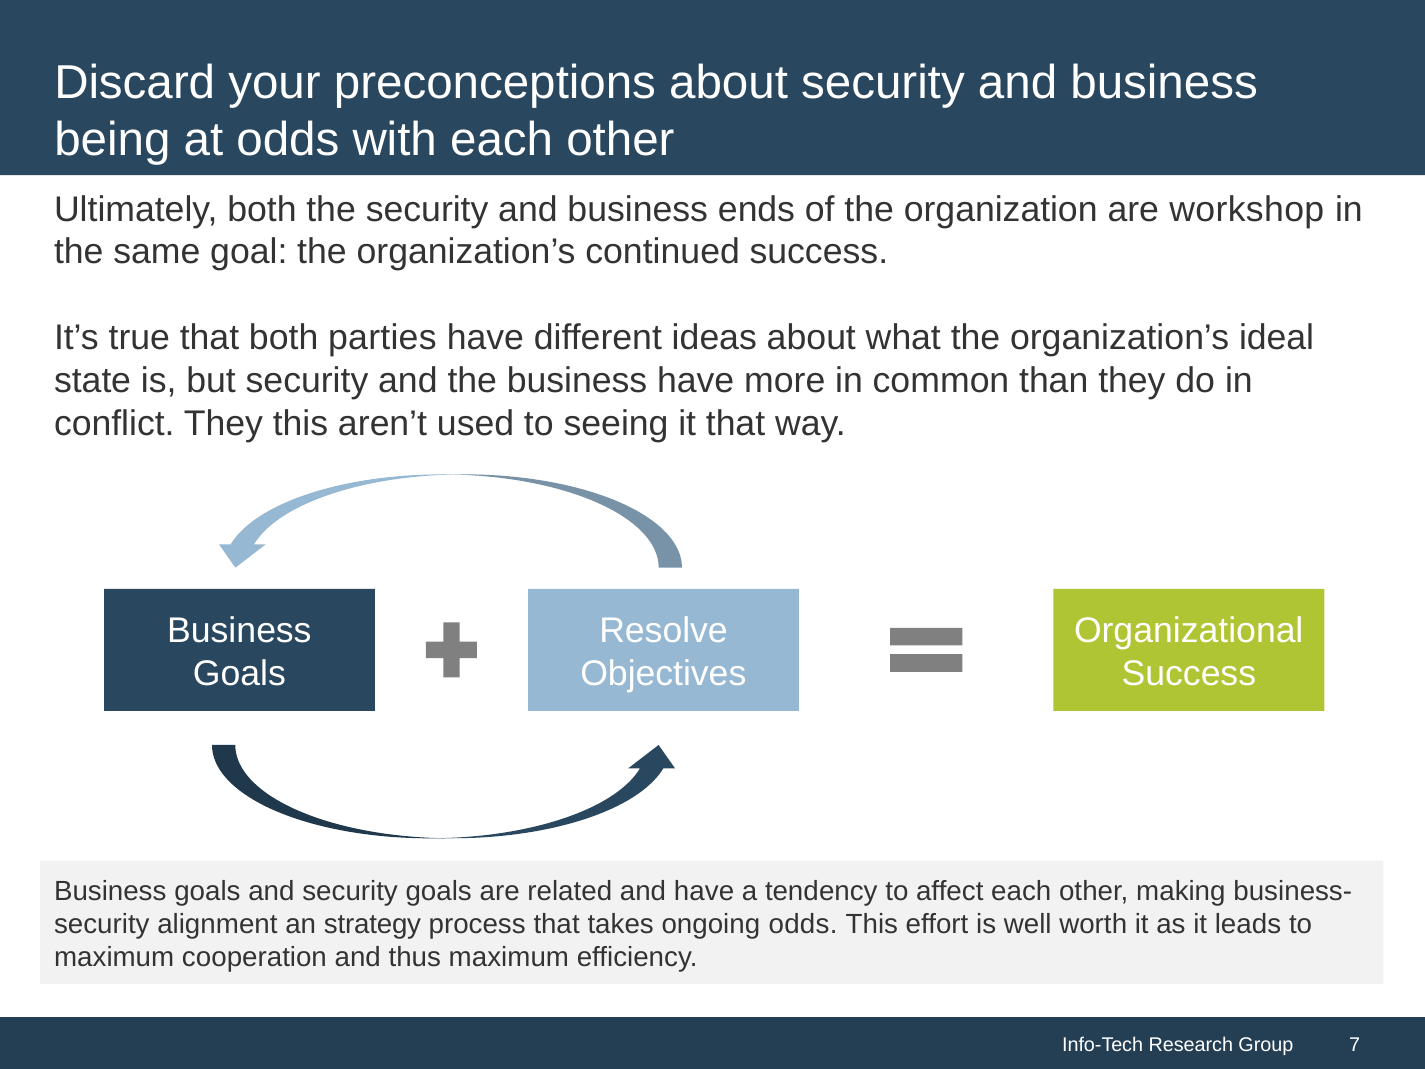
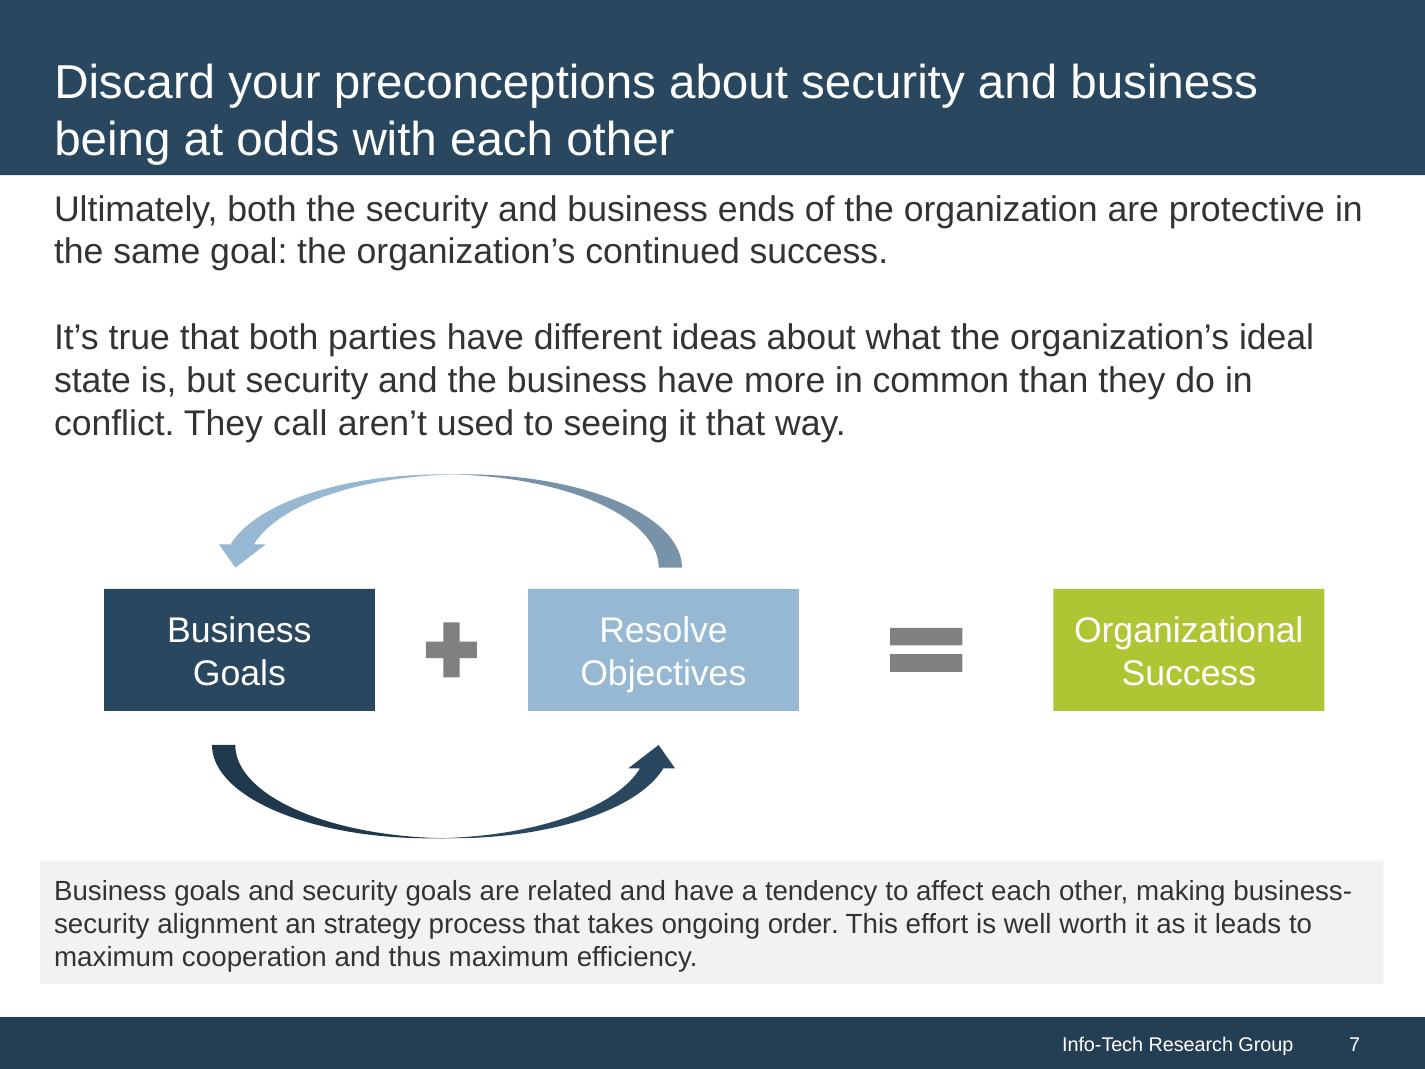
workshop: workshop -> protective (1247, 209)
They this: this -> call (300, 423)
ongoing odds: odds -> order (803, 924)
